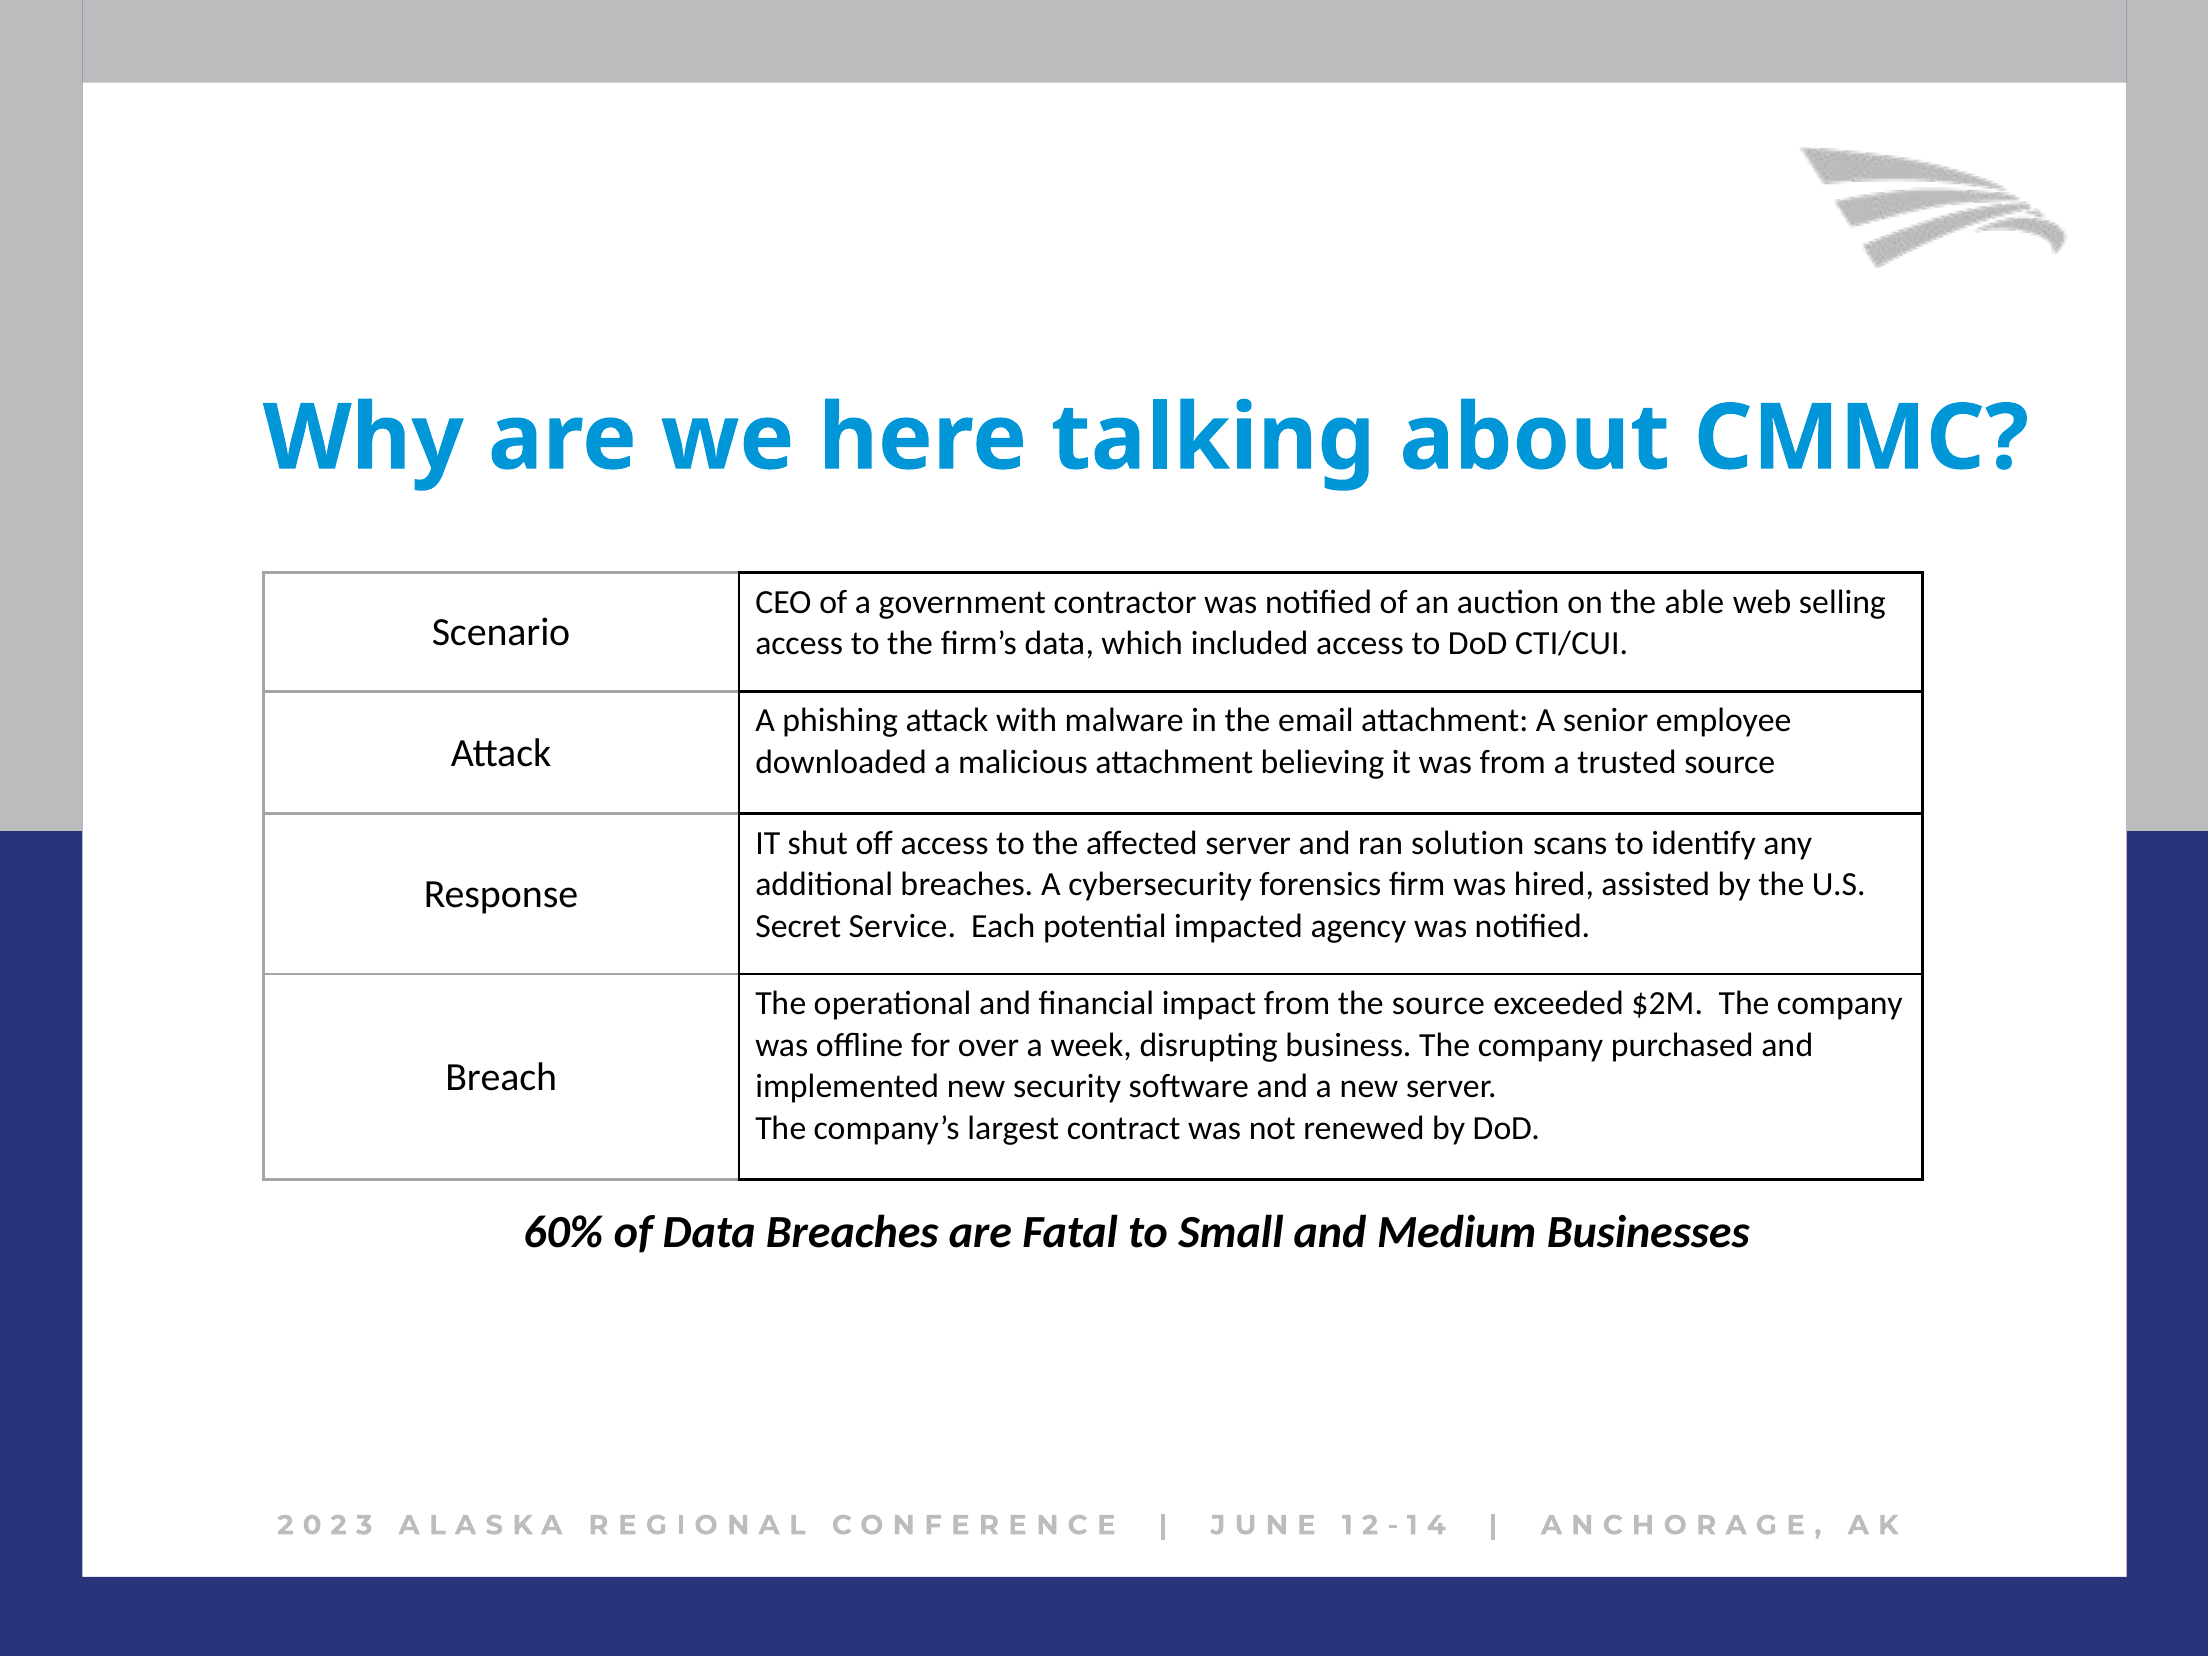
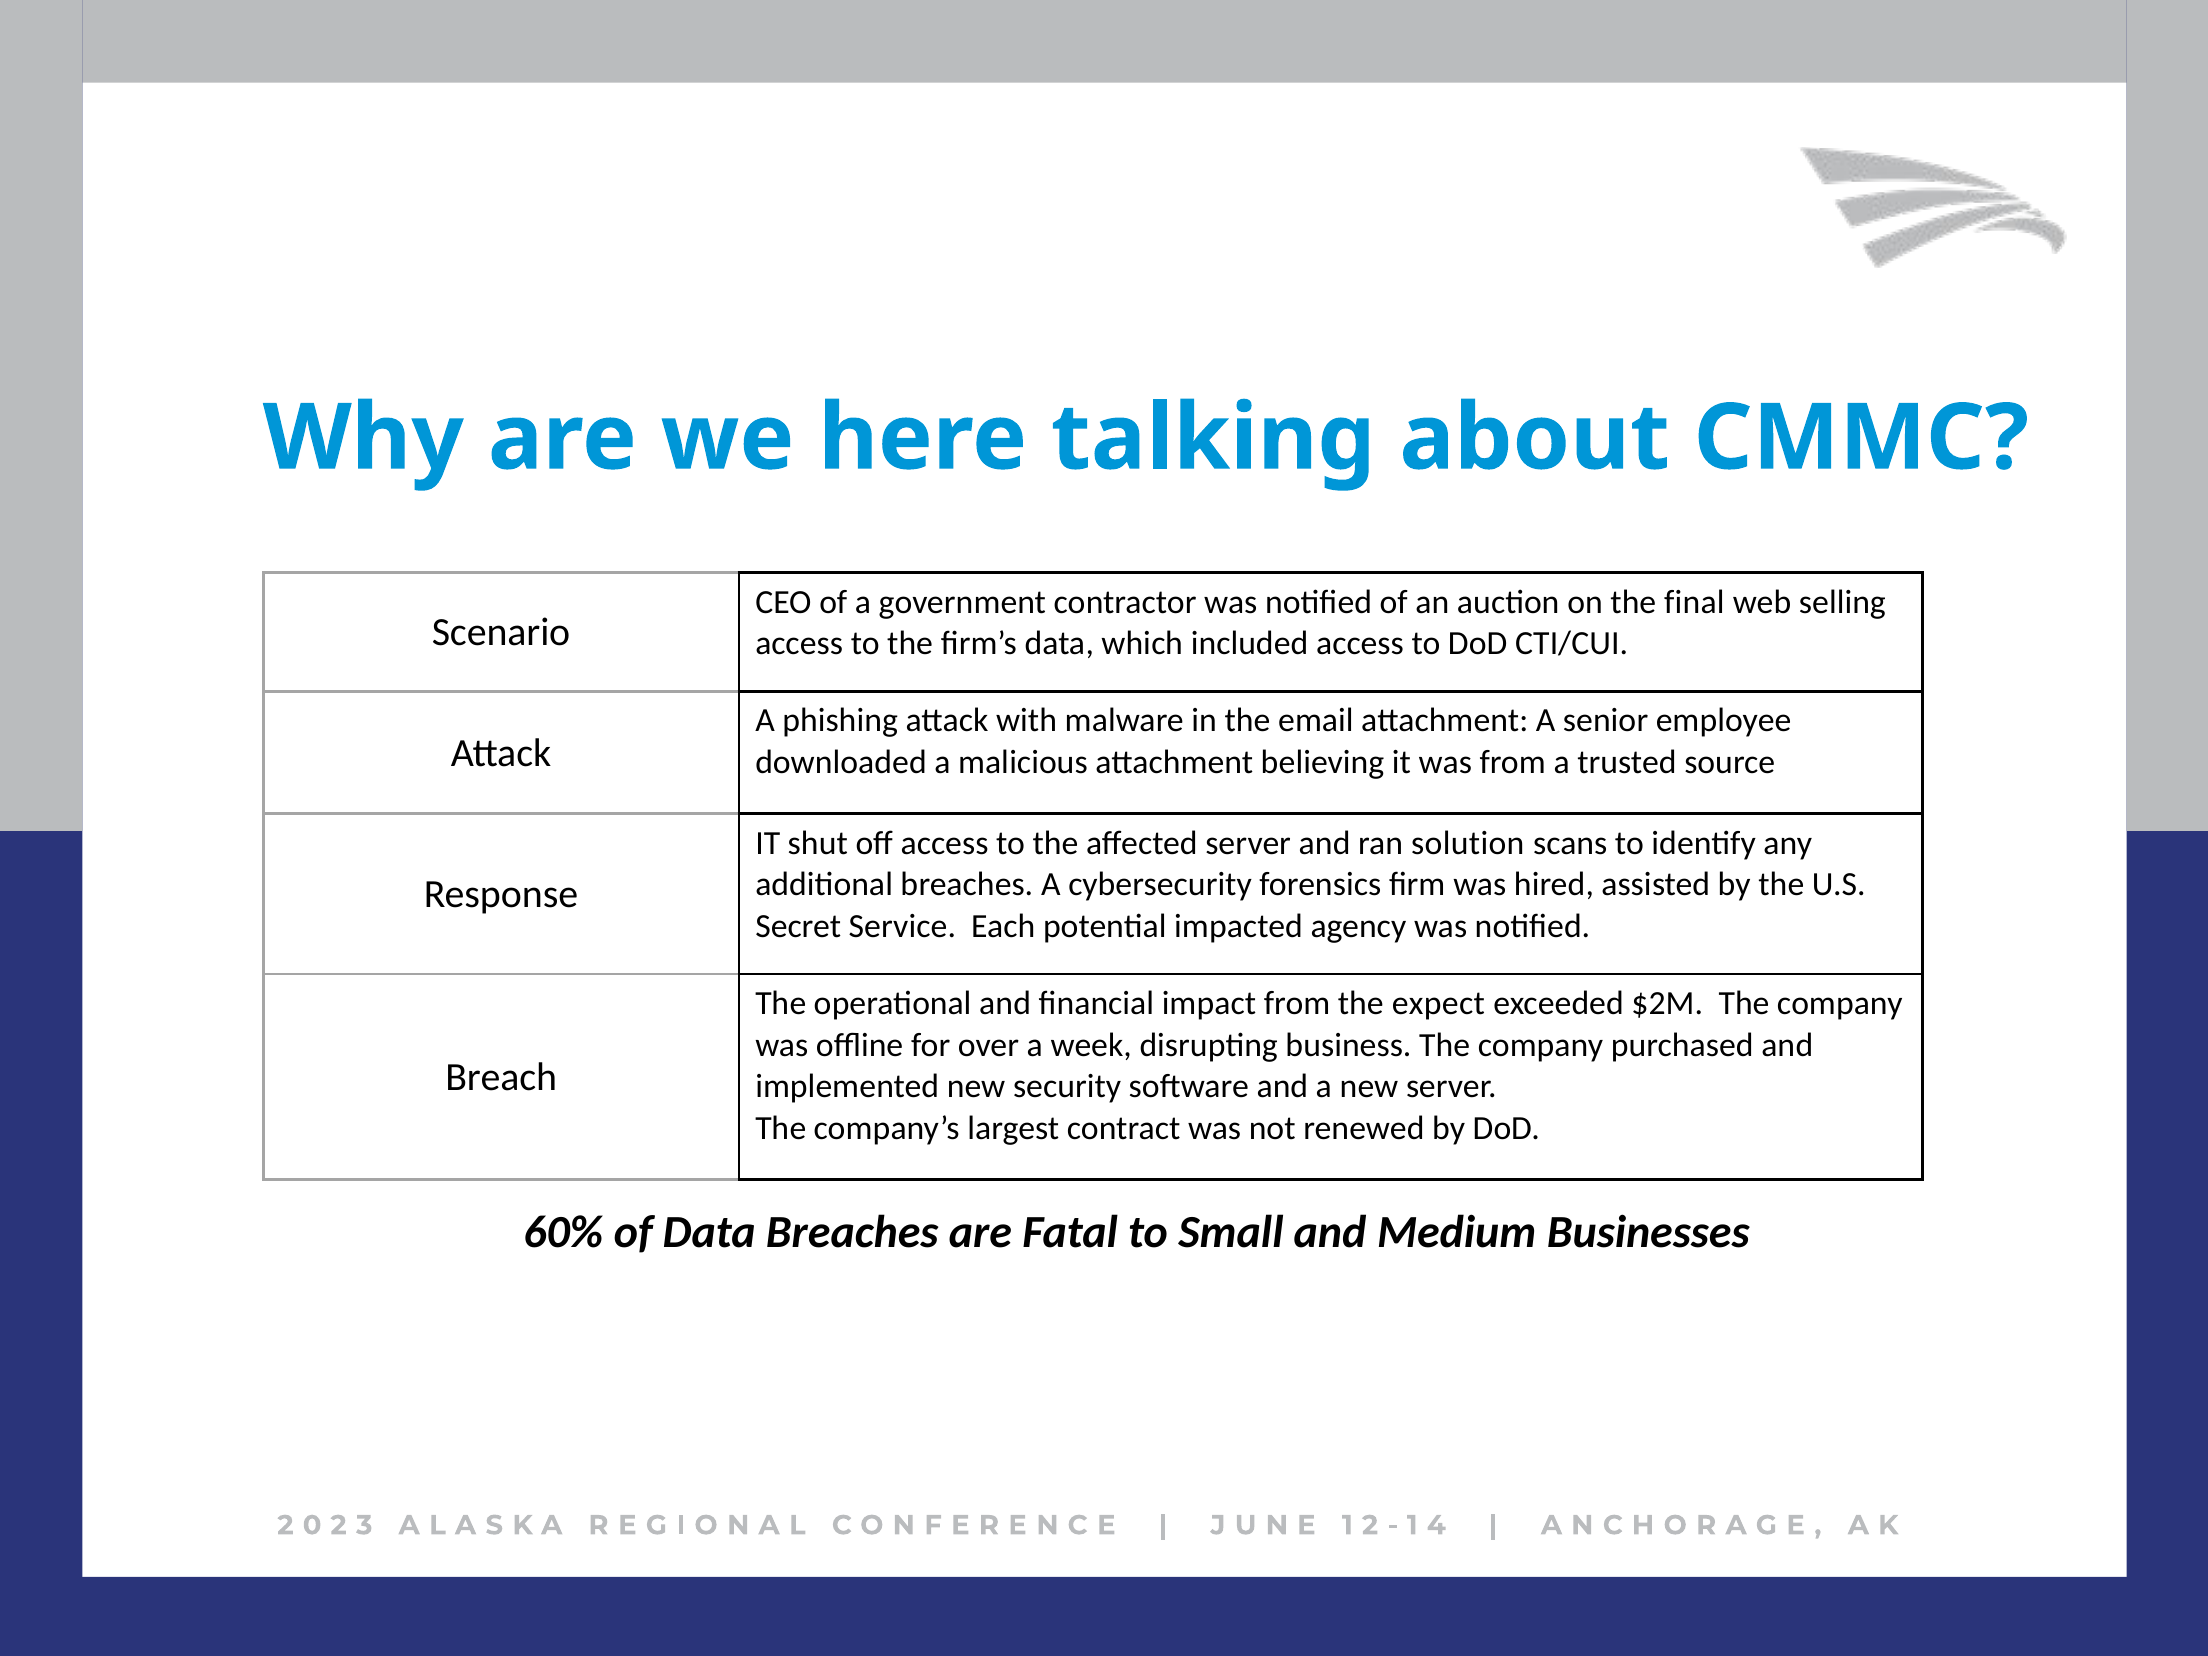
able: able -> final (1694, 602)
the source: source -> expect (1438, 1003)
